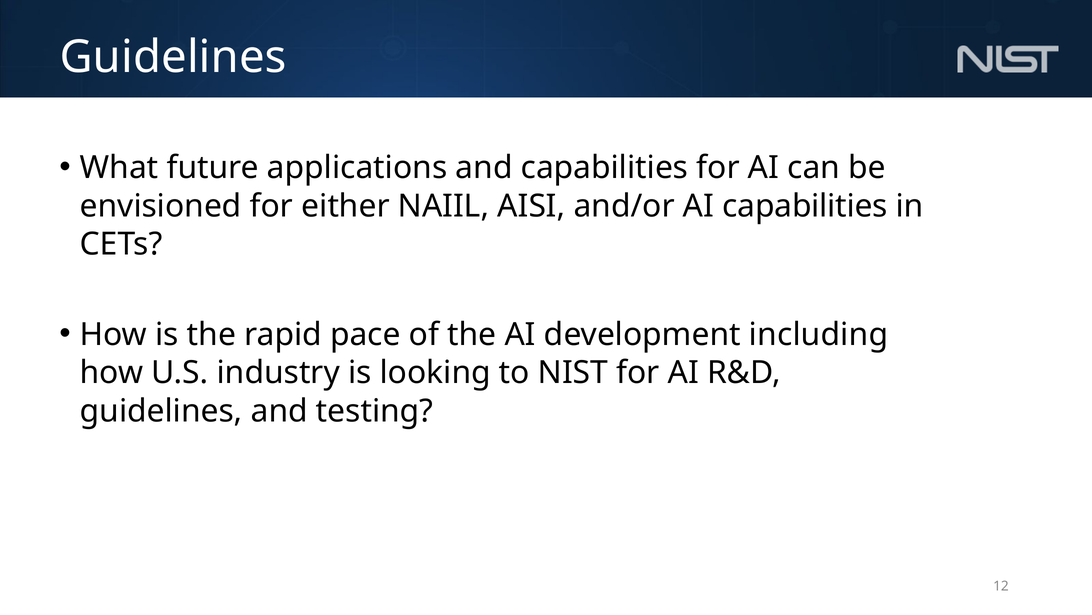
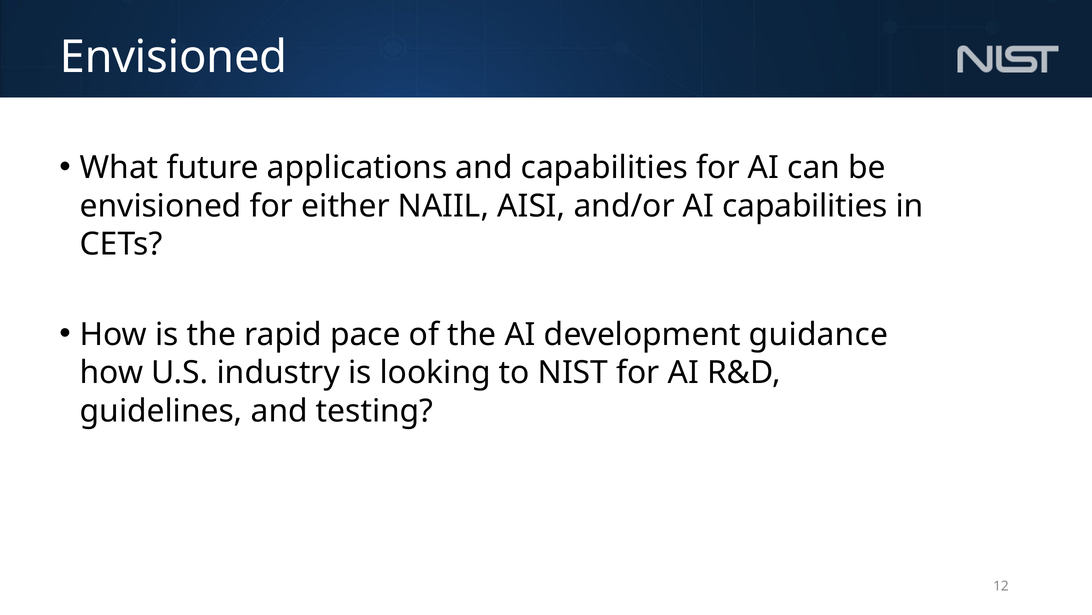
Guidelines: Guidelines -> Envisioned (173, 57)
including: including -> guidance (819, 334)
